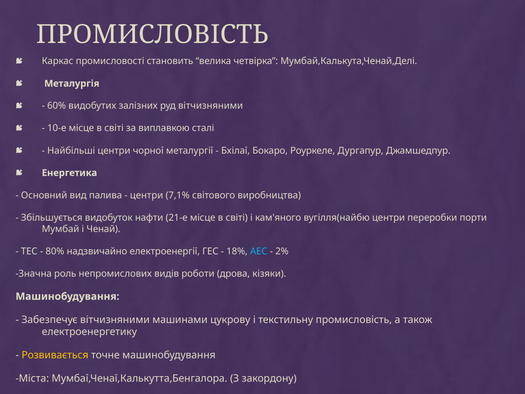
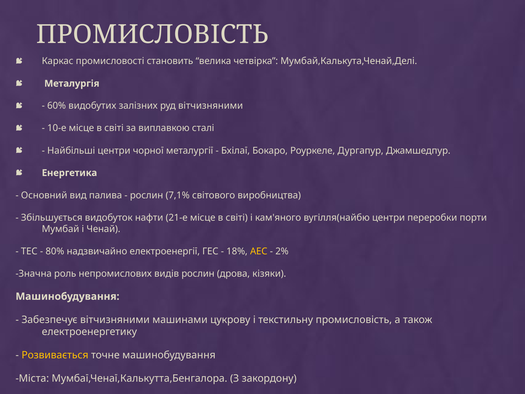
центри: центри -> рослин (147, 195)
АЕС colour: light blue -> yellow (259, 251)
видів роботи: роботи -> рослин (198, 273)
